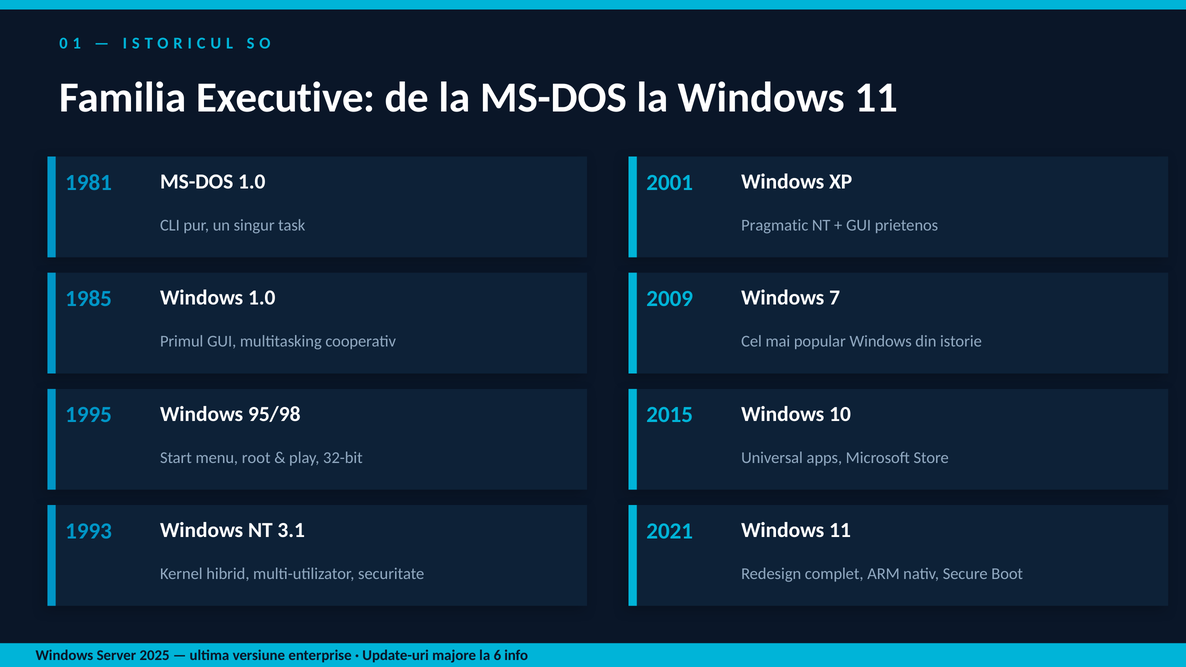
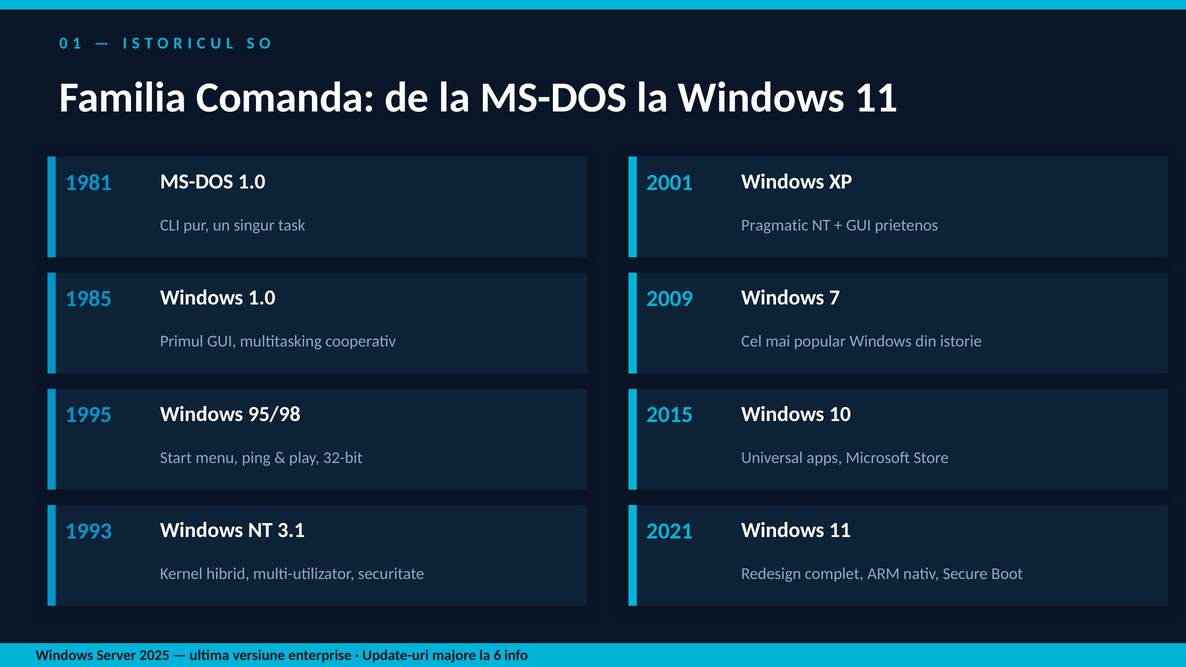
Executive: Executive -> Comanda (286, 98)
root: root -> ping (256, 458)
